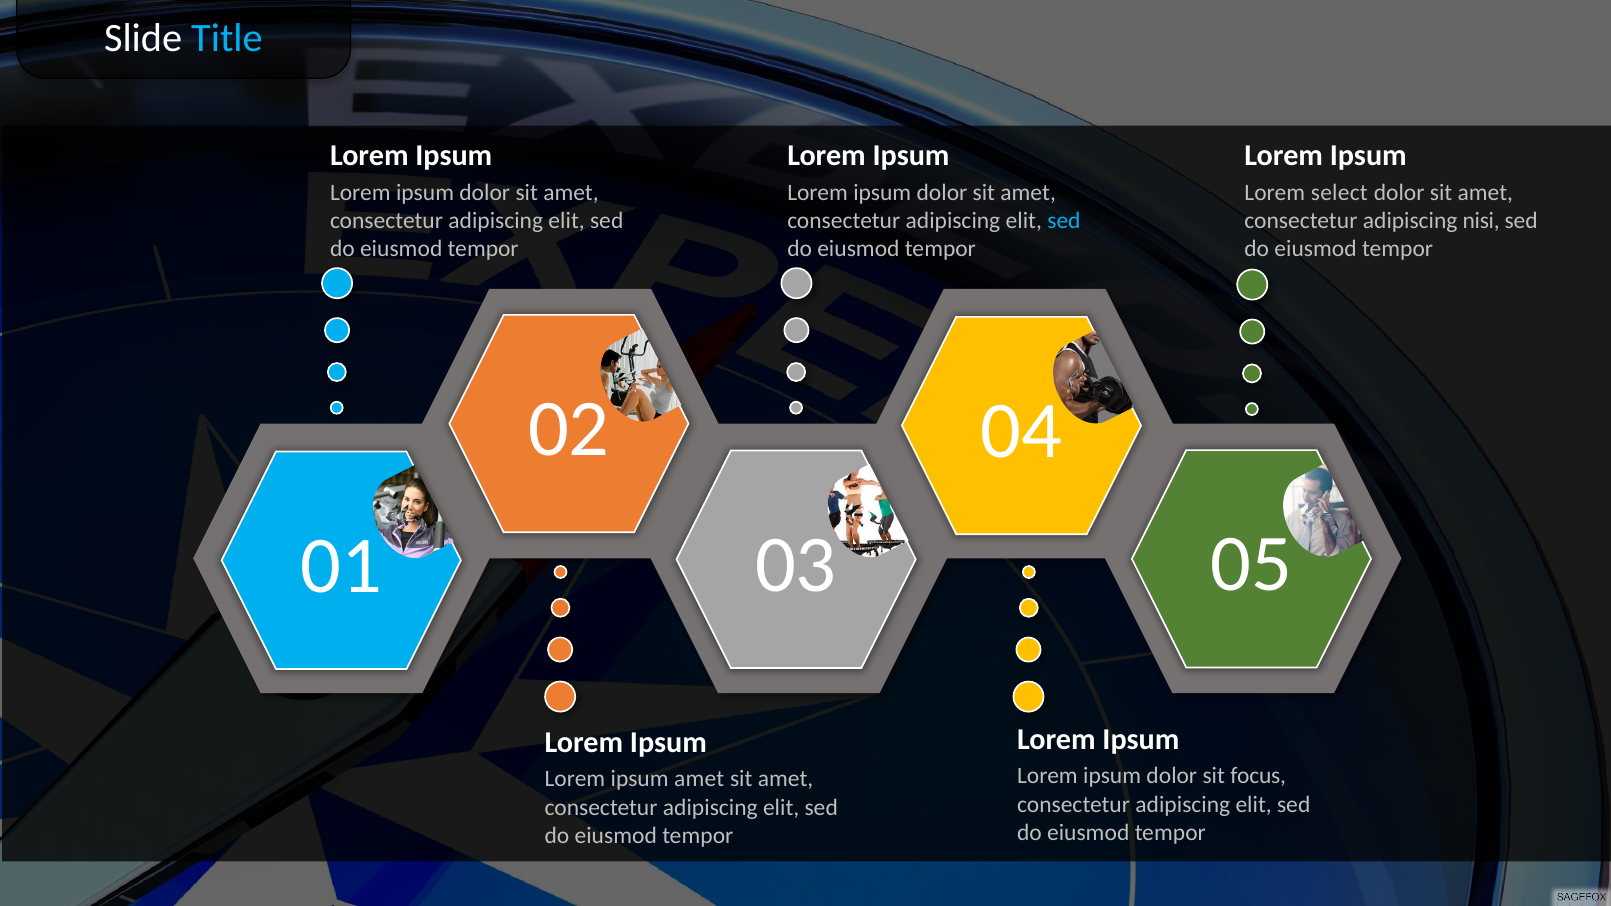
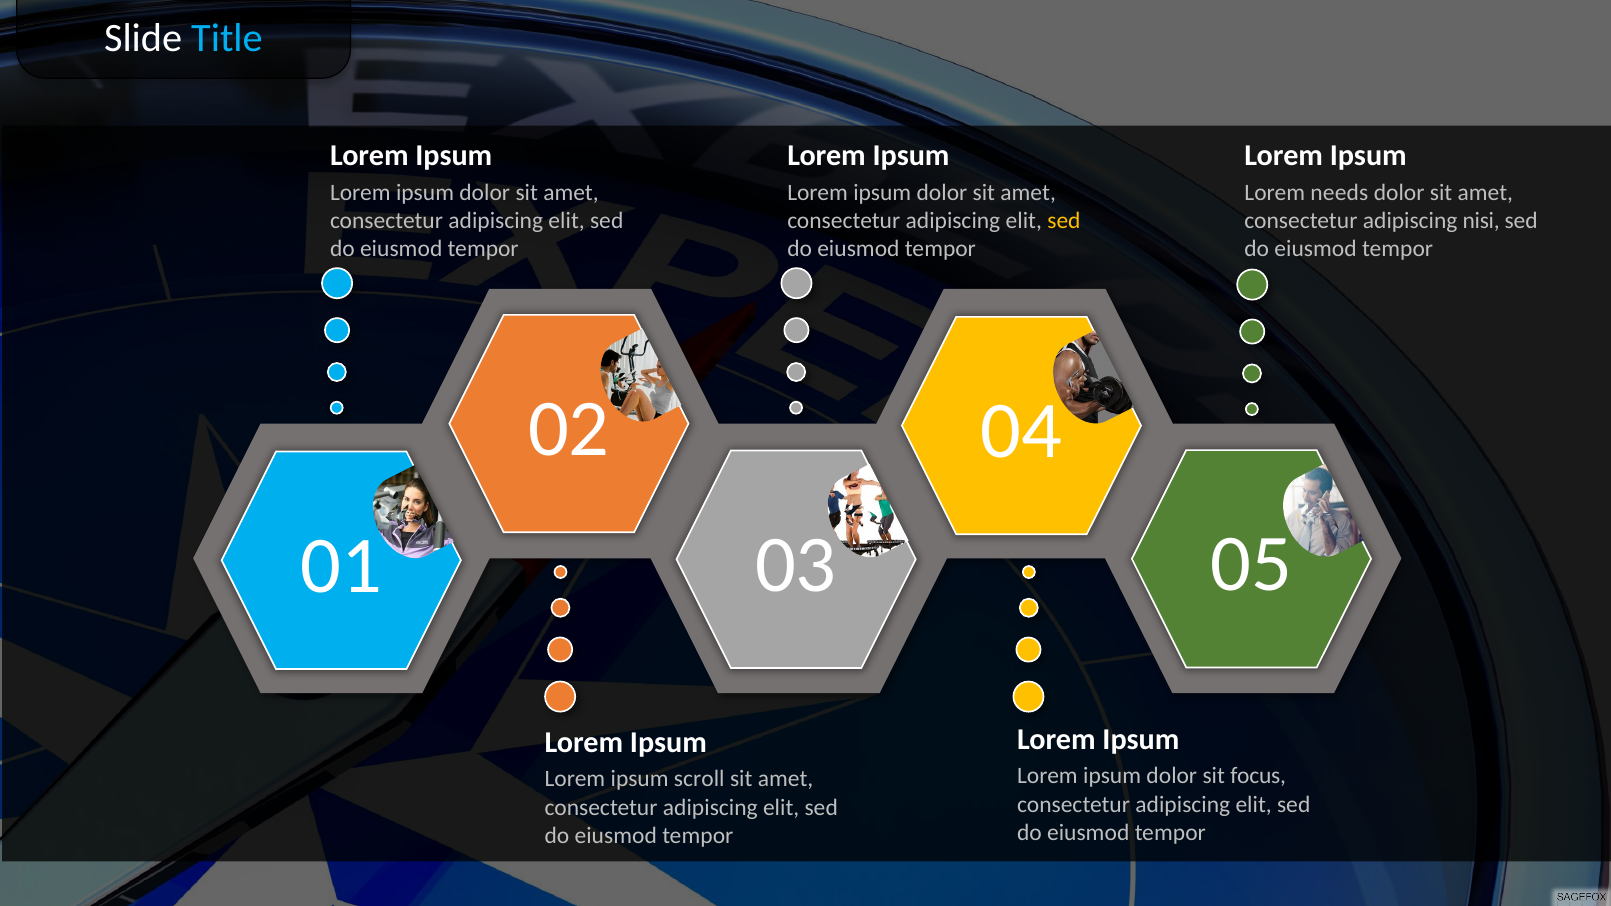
select: select -> needs (1339, 192)
sed colour: light blue -> yellow (1064, 221)
ipsum amet: amet -> scroll (699, 779)
